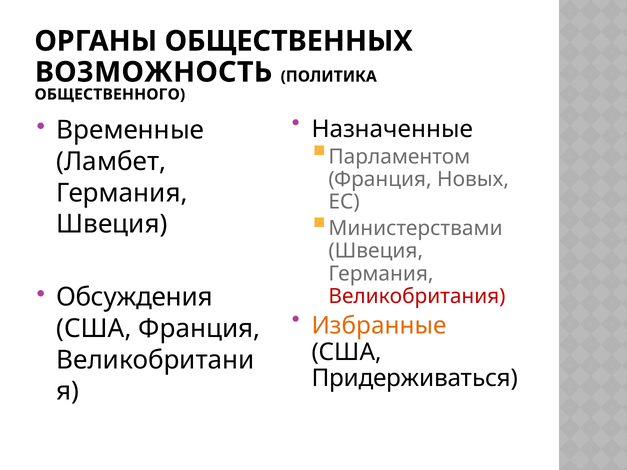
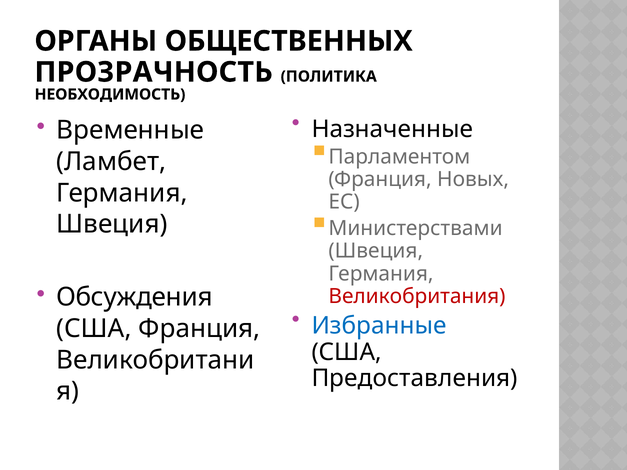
ВОЗМОЖНОСТЬ: ВОЗМОЖНОСТЬ -> ПРОЗРАЧНОСТЬ (154, 72)
ОБЩЕСТВЕННОГО: ОБЩЕСТВЕННОГО -> НЕОБХОДИМОСТЬ (110, 94)
Избранные colour: orange -> blue (379, 326)
Придерживаться: Придерживаться -> Предоставления (415, 379)
